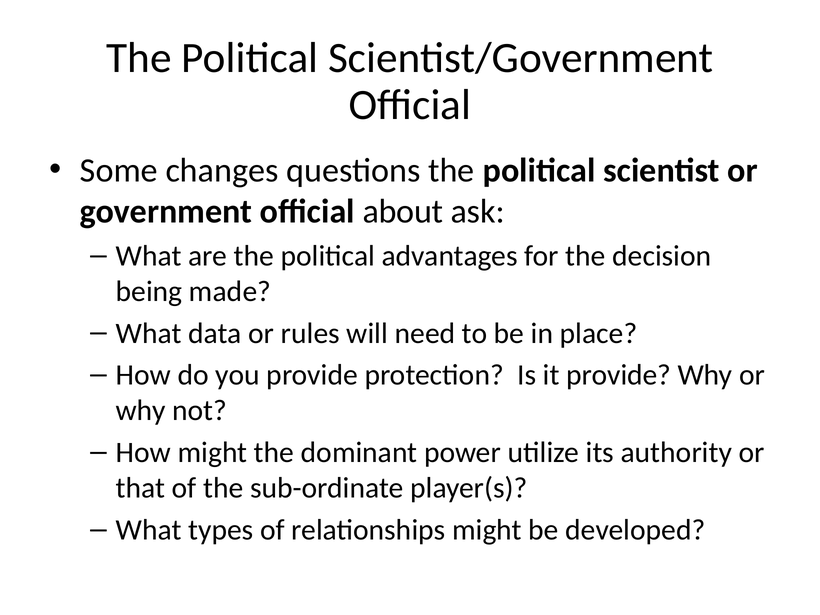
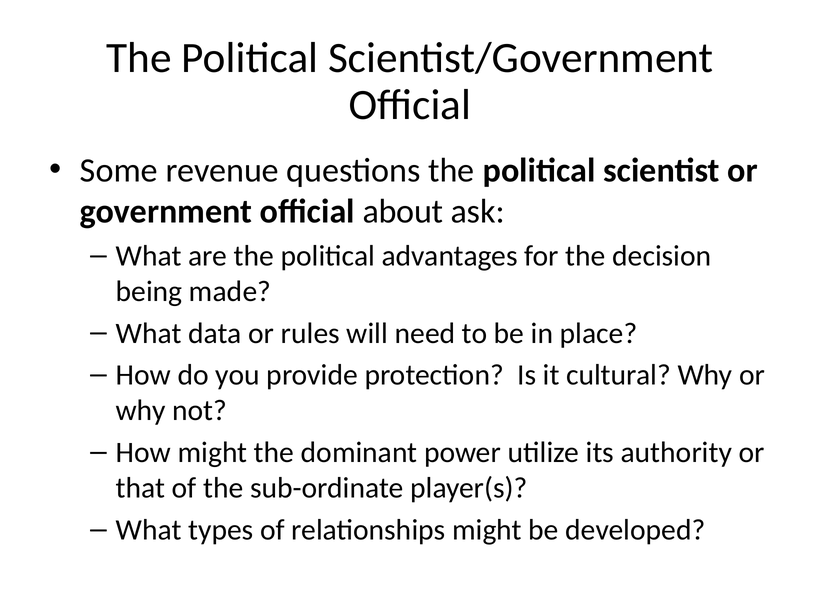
changes: changes -> revenue (222, 170)
it provide: provide -> cultural (619, 375)
